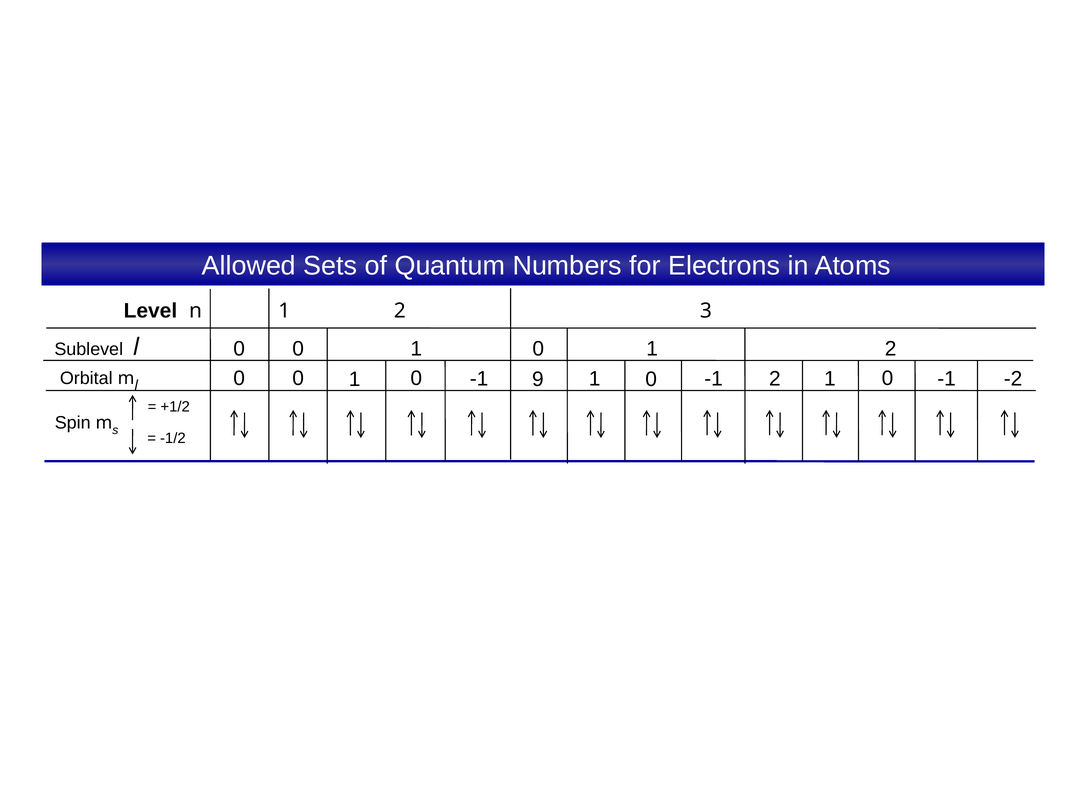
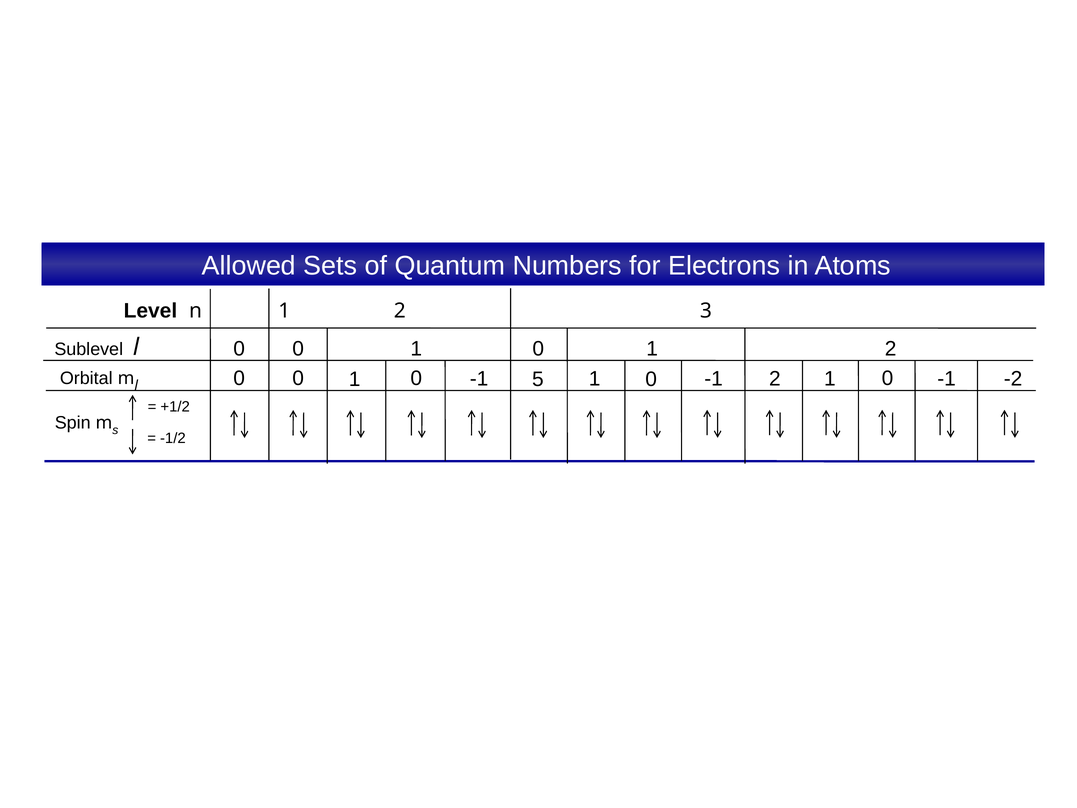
9: 9 -> 5 (538, 379)
